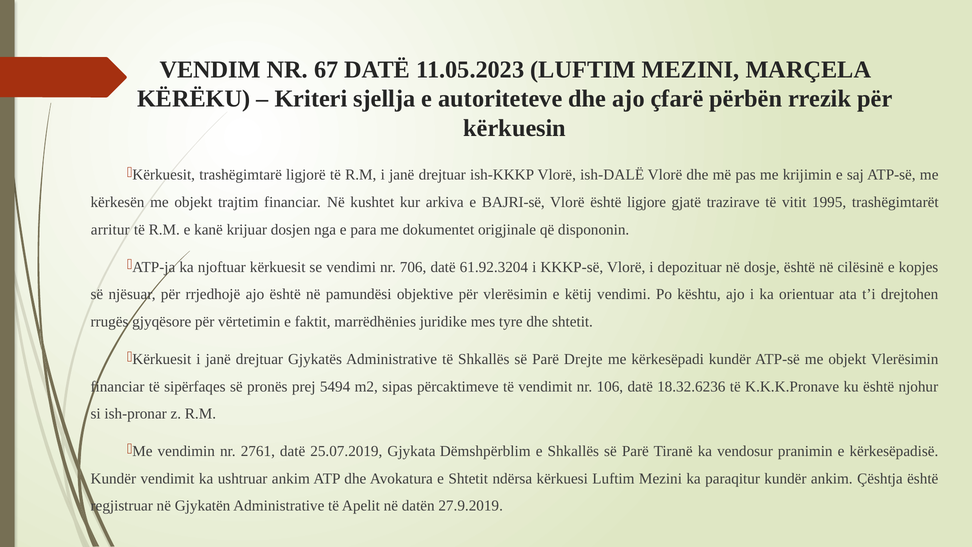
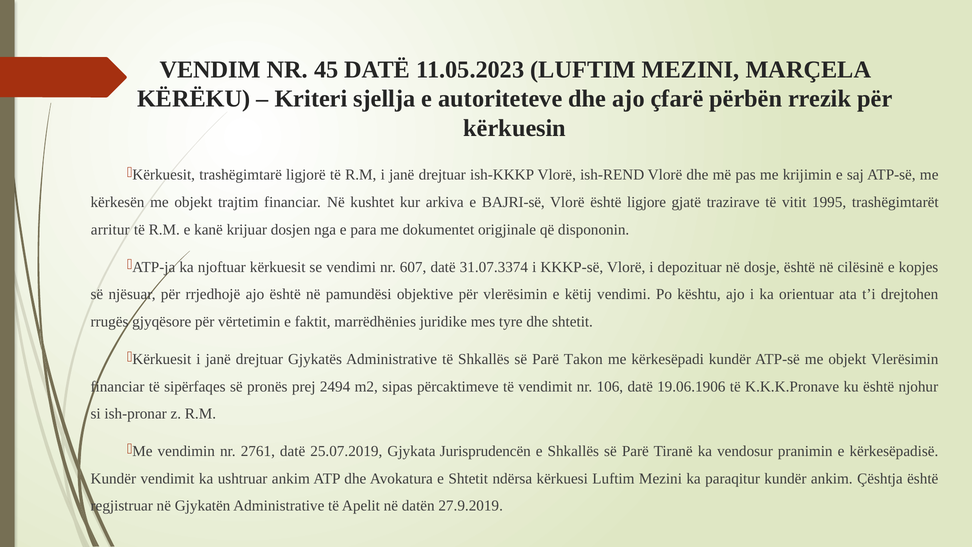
67: 67 -> 45 (326, 70)
ish-DALË: ish-DALË -> ish-REND (612, 175)
706: 706 -> 607 (413, 267)
61.92.3204: 61.92.3204 -> 31.07.3374 (494, 267)
Drejte: Drejte -> Takon (583, 359)
5494: 5494 -> 2494 (335, 386)
18.32.6236: 18.32.6236 -> 19.06.1906 (691, 386)
Dëmshpërblim: Dëmshpërblim -> Jurisprudencën (485, 451)
